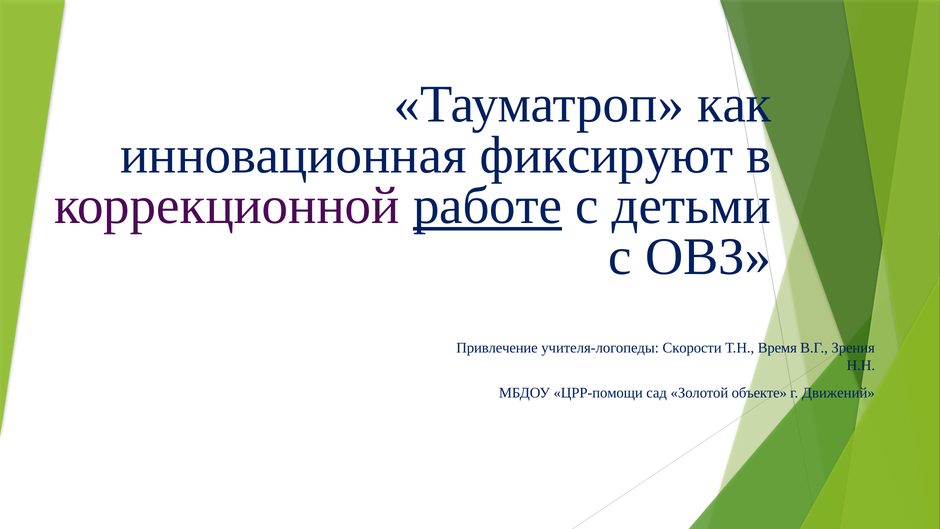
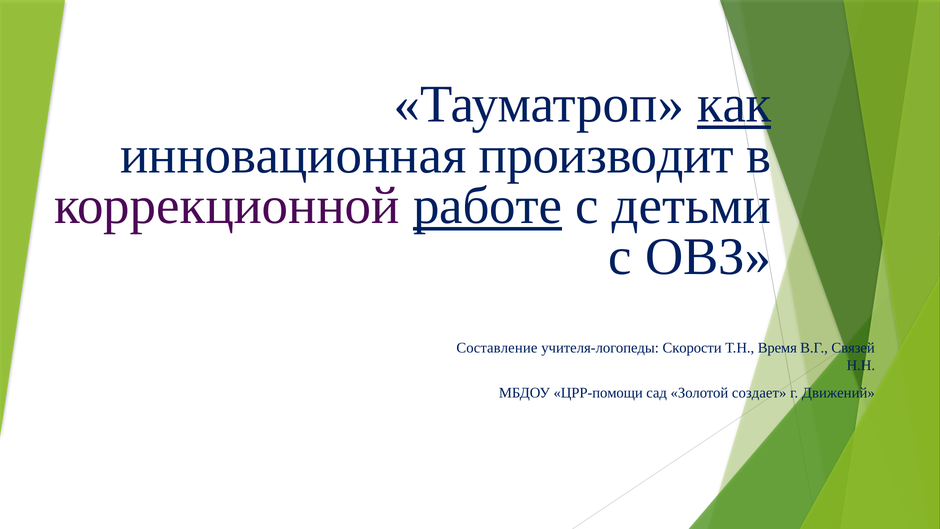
как underline: none -> present (734, 104)
фиксируют: фиксируют -> производит (606, 155)
Привлечение: Привлечение -> Составление (497, 348)
Зрения: Зрения -> Связей (853, 348)
объекте: объекте -> создает (759, 393)
